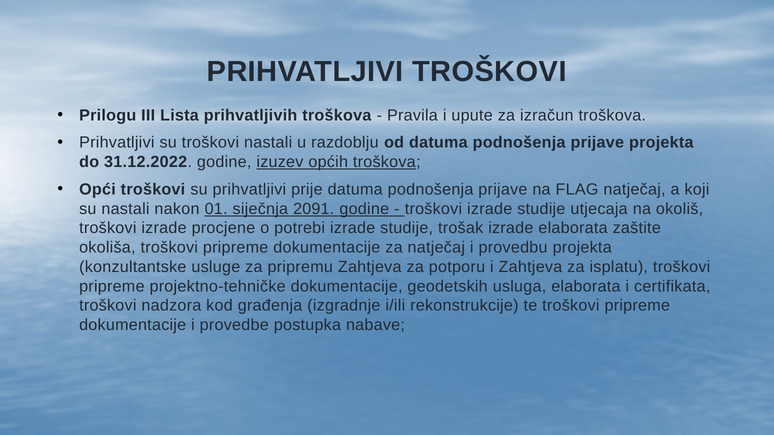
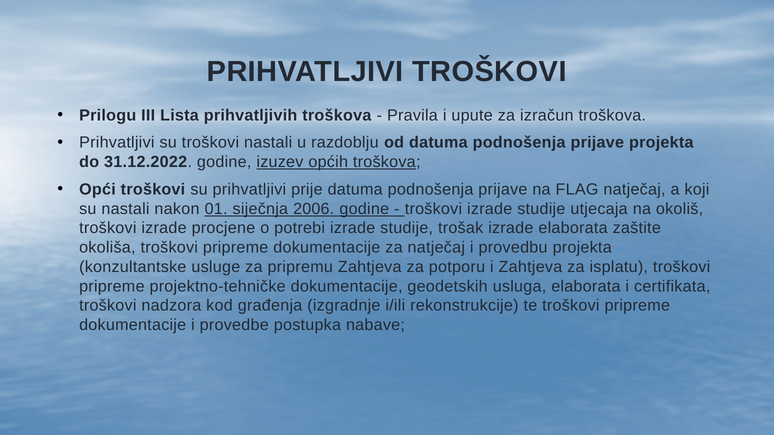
2091: 2091 -> 2006 (314, 209)
